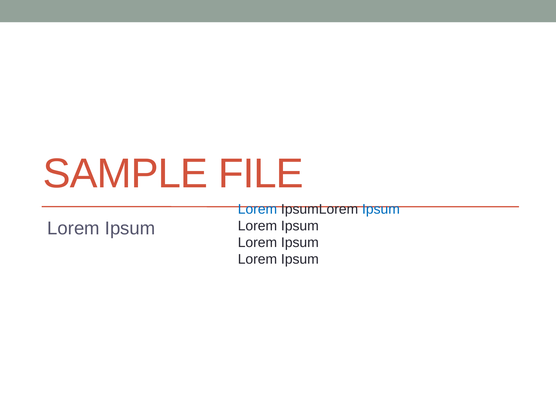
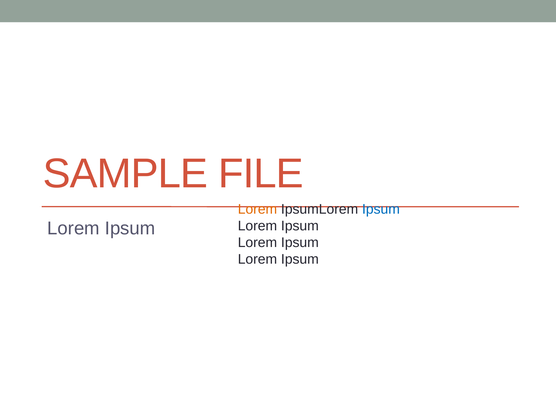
Lorem colour: blue -> orange (257, 209)
